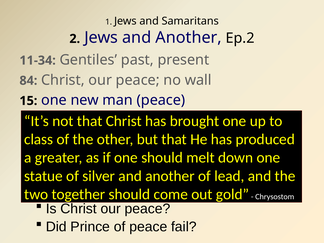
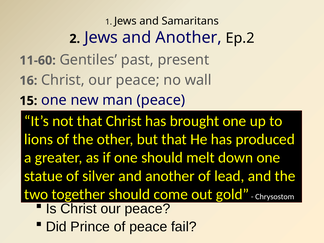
11-34: 11-34 -> 11-60 (38, 60)
84: 84 -> 16 (28, 81)
class: class -> lions (39, 139)
